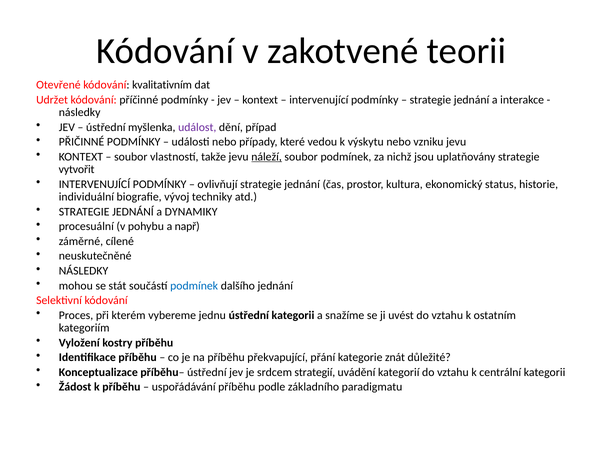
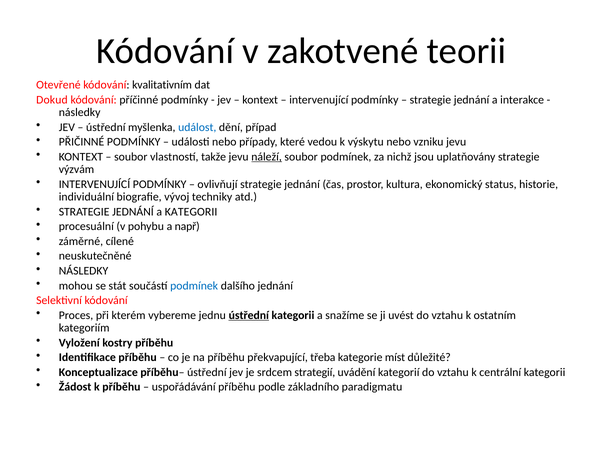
Udržet: Udržet -> Dokud (52, 100)
událost colour: purple -> blue (197, 127)
vytvořit: vytvořit -> výzvám (77, 170)
a DYNAMIKY: DYNAMIKY -> KATEGORII (191, 212)
ústřední underline: none -> present (249, 315)
přání: přání -> třeba (323, 358)
znát: znát -> míst (395, 358)
